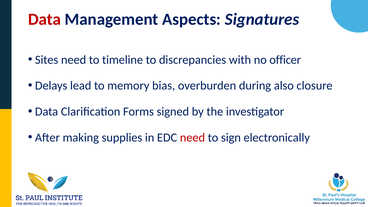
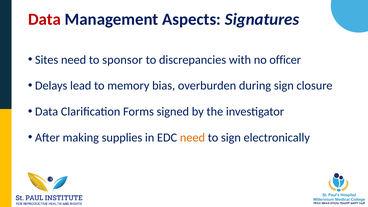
timeline: timeline -> sponsor (122, 60)
during also: also -> sign (284, 86)
need colour: red -> orange (192, 138)
